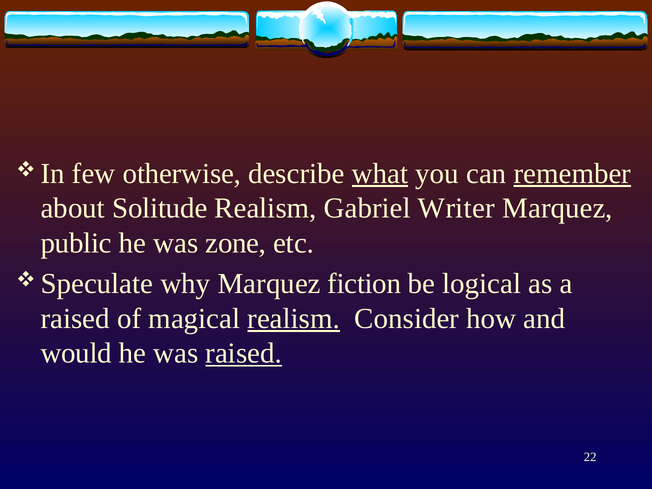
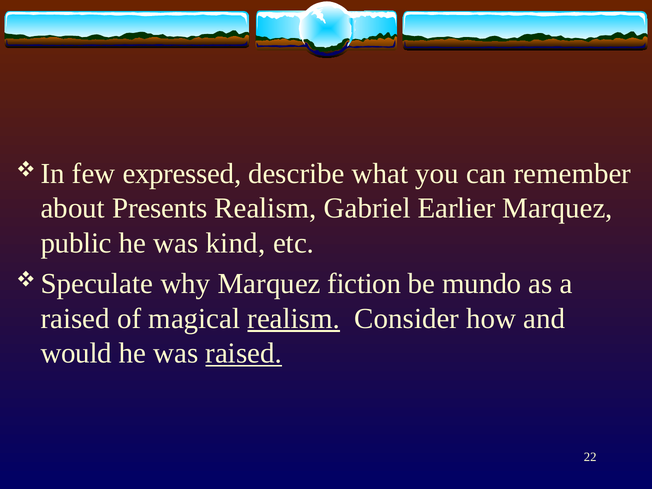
otherwise: otherwise -> expressed (182, 174)
what underline: present -> none (380, 174)
remember underline: present -> none (572, 174)
Solitude: Solitude -> Presents (160, 208)
Writer: Writer -> Earlier (457, 208)
zone: zone -> kind (236, 243)
logical: logical -> mundo (482, 284)
